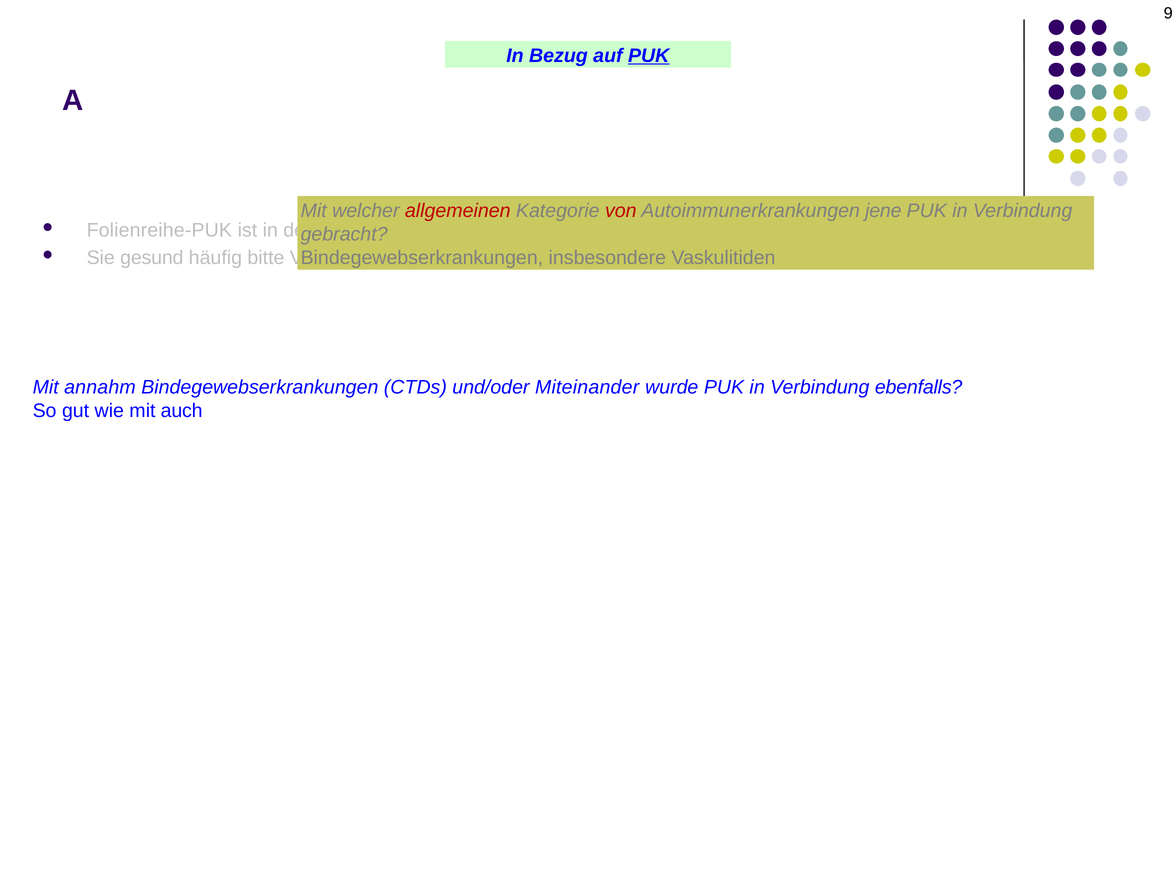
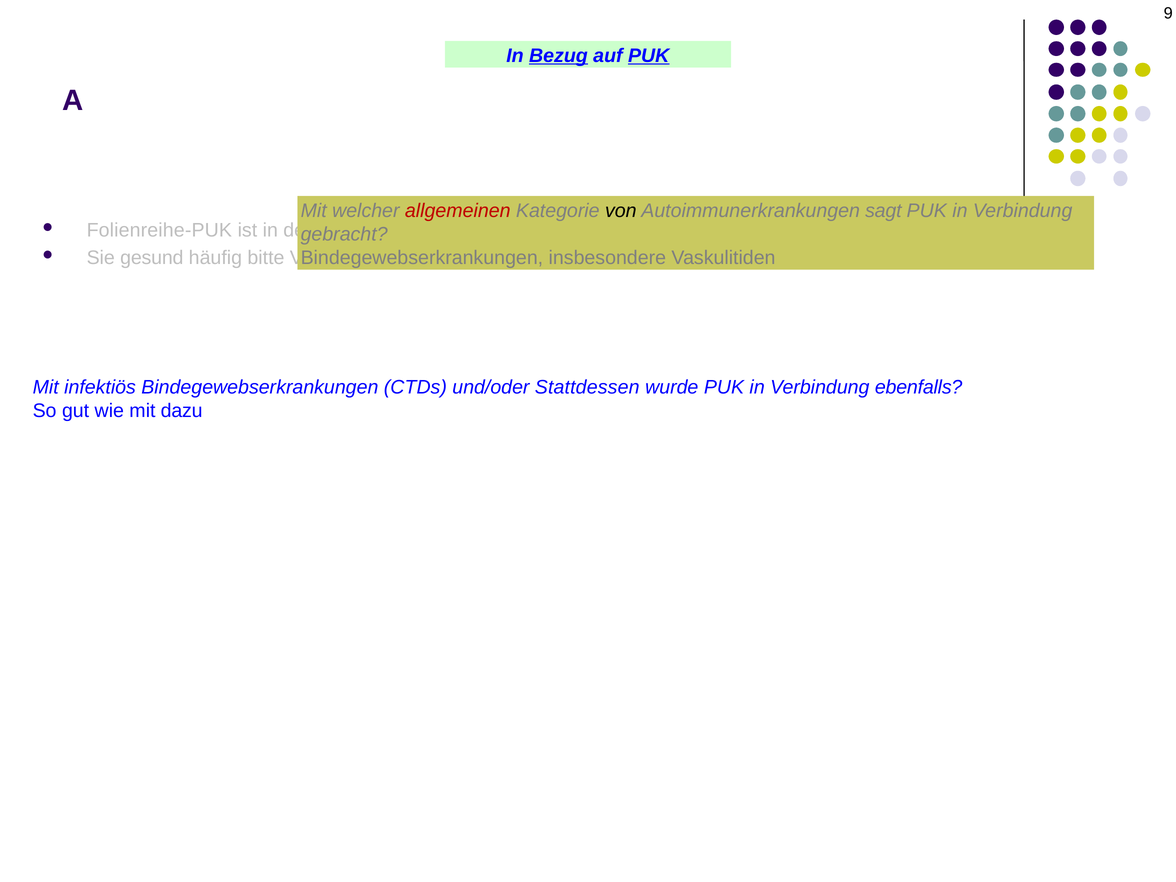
Bezug underline: none -> present (558, 56)
von colour: red -> black (621, 211)
jene: jene -> sagt (883, 211)
annahm: annahm -> infektiös (100, 387)
Miteinander: Miteinander -> Stattdessen (587, 387)
auch: auch -> dazu (182, 411)
